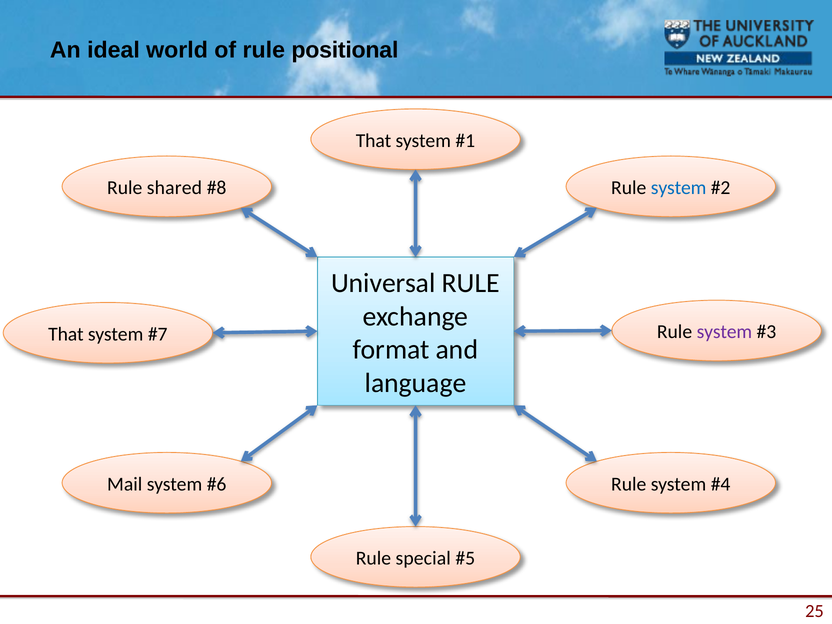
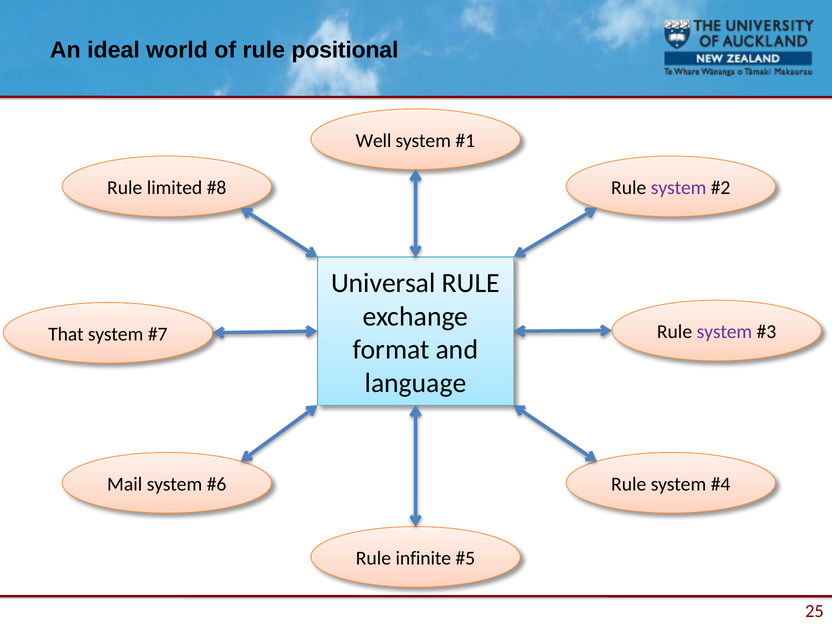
That: That -> Well (374, 141)
shared: shared -> limited (175, 188)
system colour: blue -> purple (679, 188)
special: special -> infinite (423, 558)
